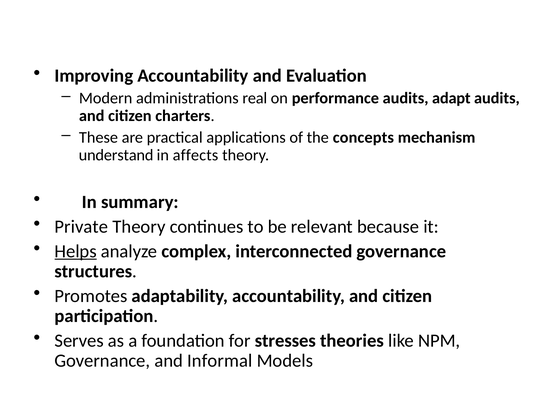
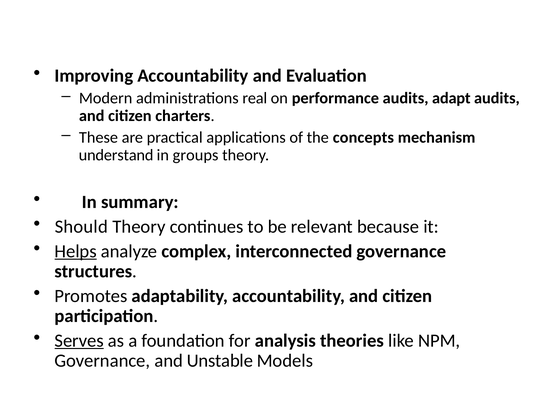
affects: affects -> groups (196, 155)
Private: Private -> Should (81, 227)
Serves underline: none -> present (79, 341)
stresses: stresses -> analysis (285, 341)
Informal: Informal -> Unstable (220, 361)
